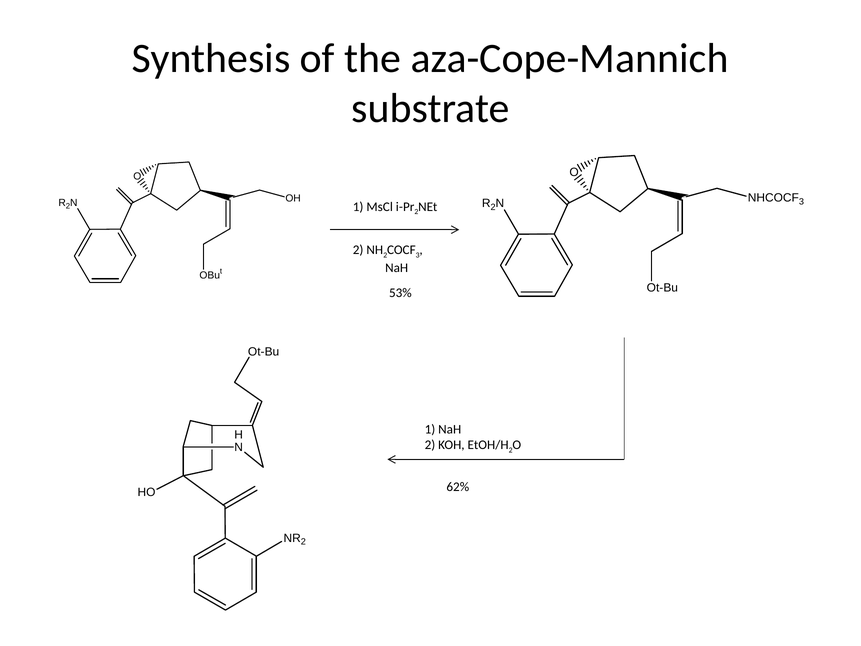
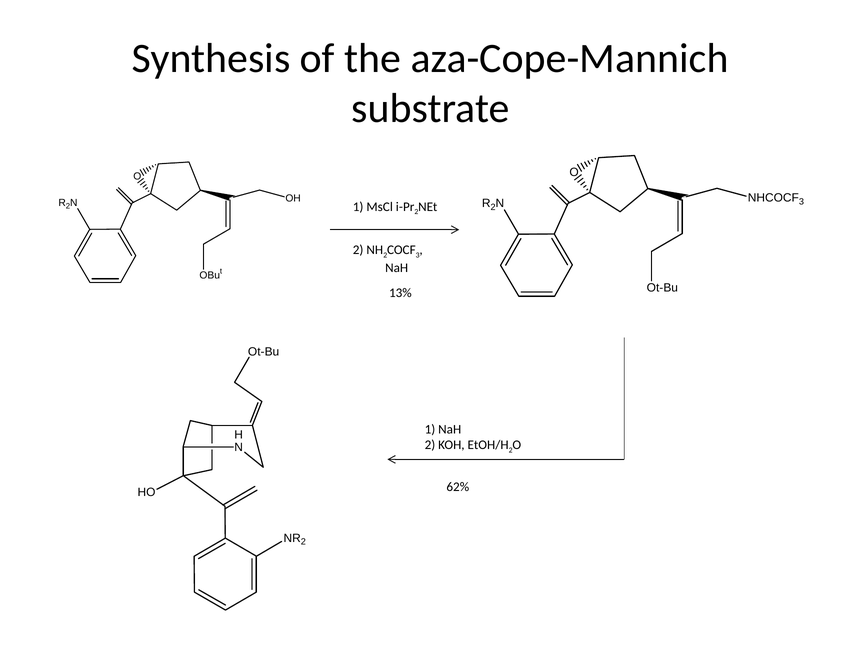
53%: 53% -> 13% (400, 293)
